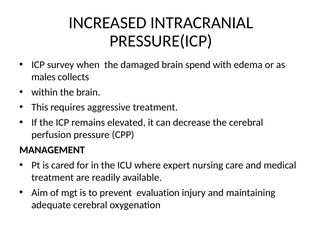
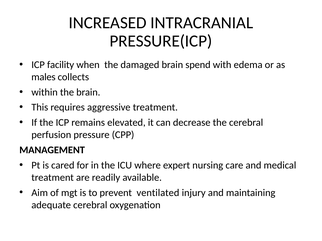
survey: survey -> facility (61, 65)
evaluation: evaluation -> ventilated (158, 193)
